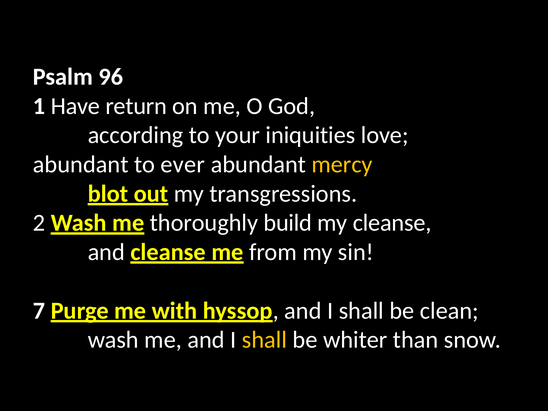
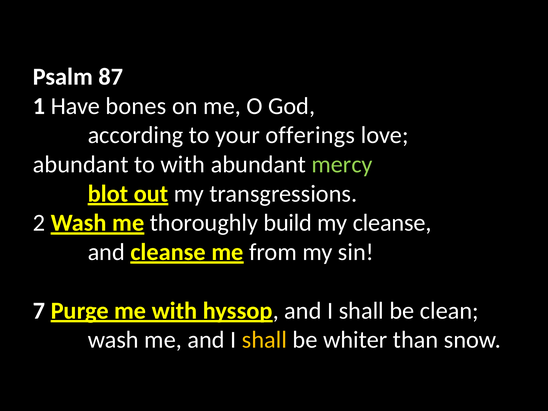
96: 96 -> 87 (111, 77)
return: return -> bones (136, 106)
iniquities: iniquities -> offerings (310, 135)
to ever: ever -> with (183, 164)
mercy colour: yellow -> light green (342, 164)
